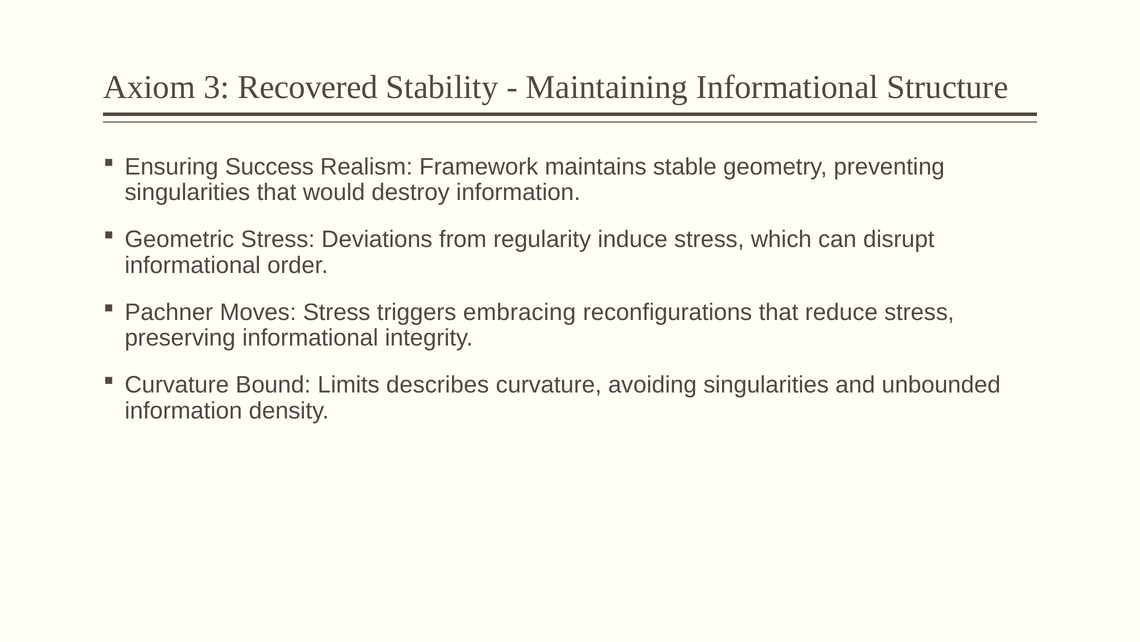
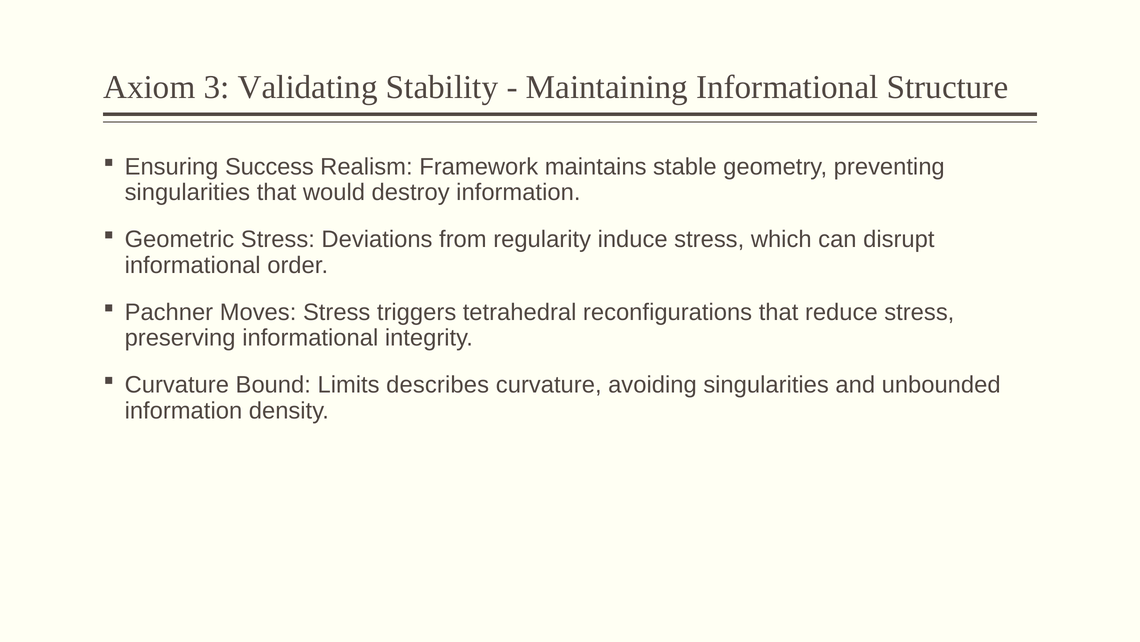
Recovered: Recovered -> Validating (308, 87)
embracing: embracing -> tetrahedral (520, 312)
